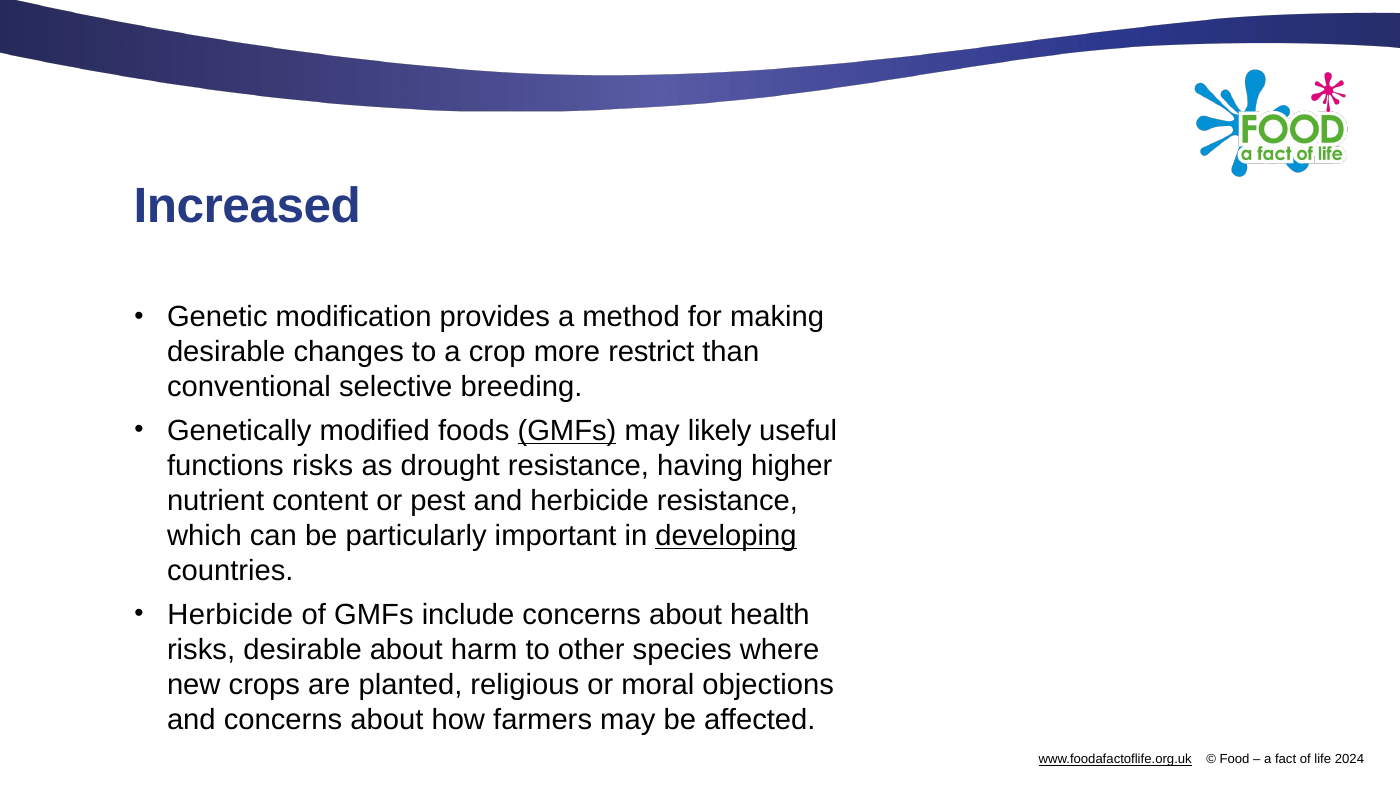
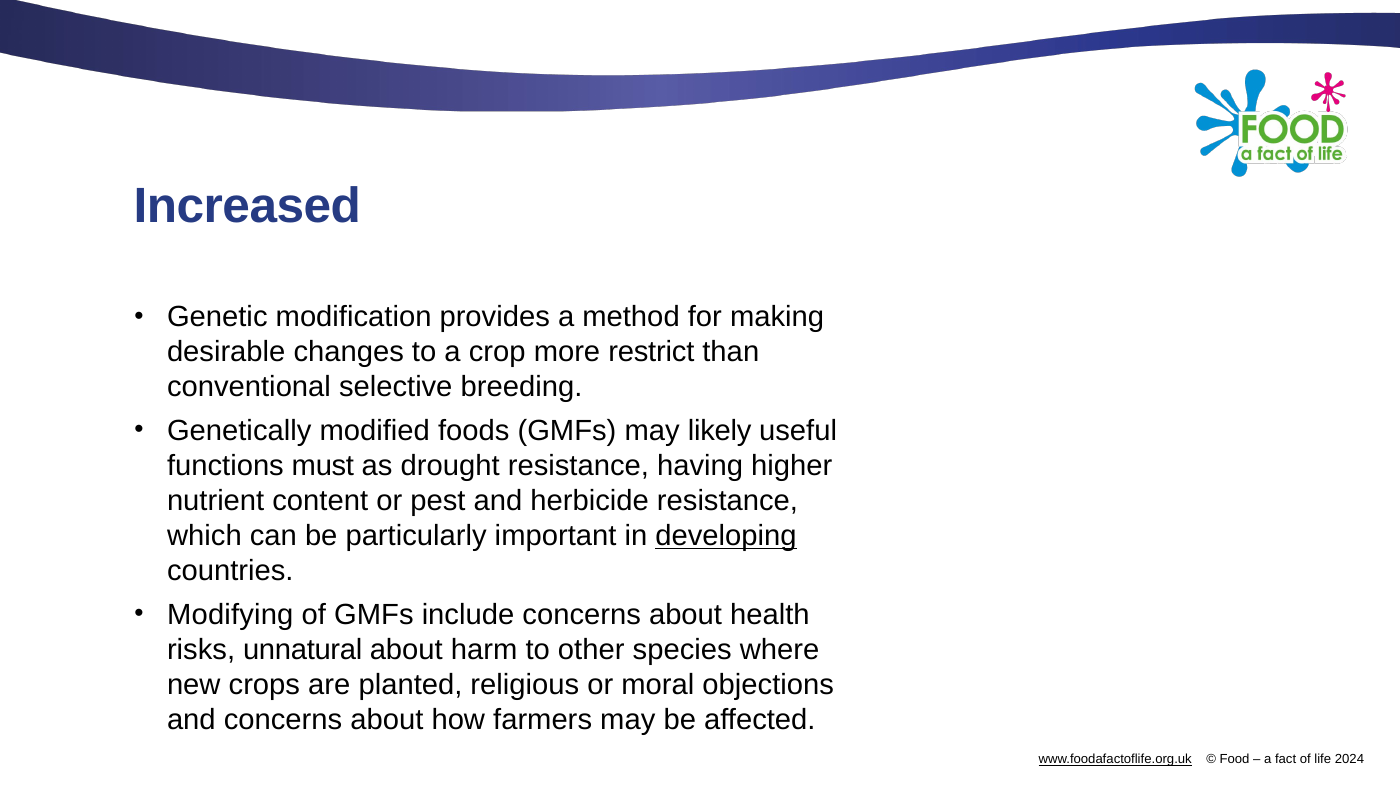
GMFs underline: present -> none (567, 431)
functions risks: risks -> must (323, 466)
Herbicide: Herbicide -> Modifying (230, 615)
risks desirable: desirable -> unnatural (303, 650)
